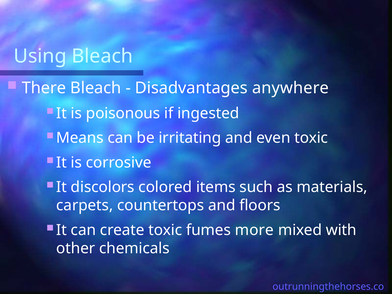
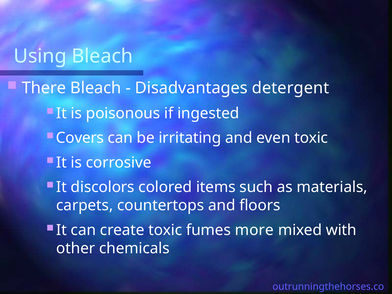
anywhere: anywhere -> detergent (291, 88)
Means: Means -> Covers (80, 138)
